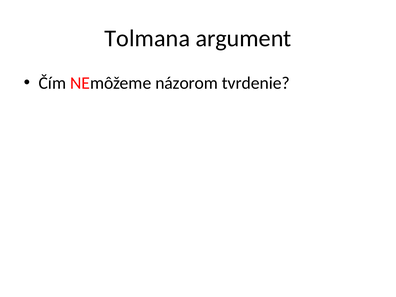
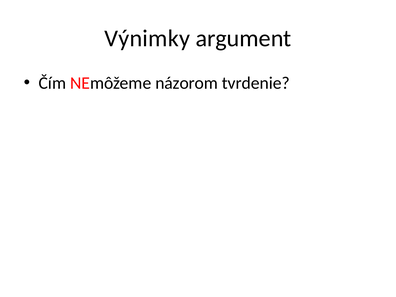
Tolmana: Tolmana -> Výnimky (147, 38)
